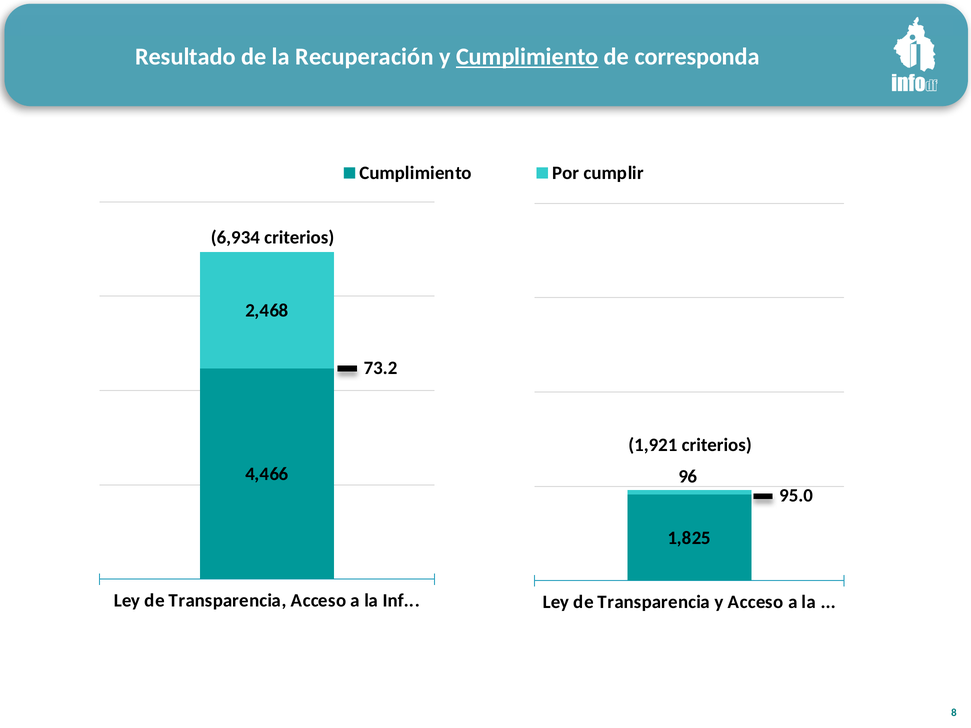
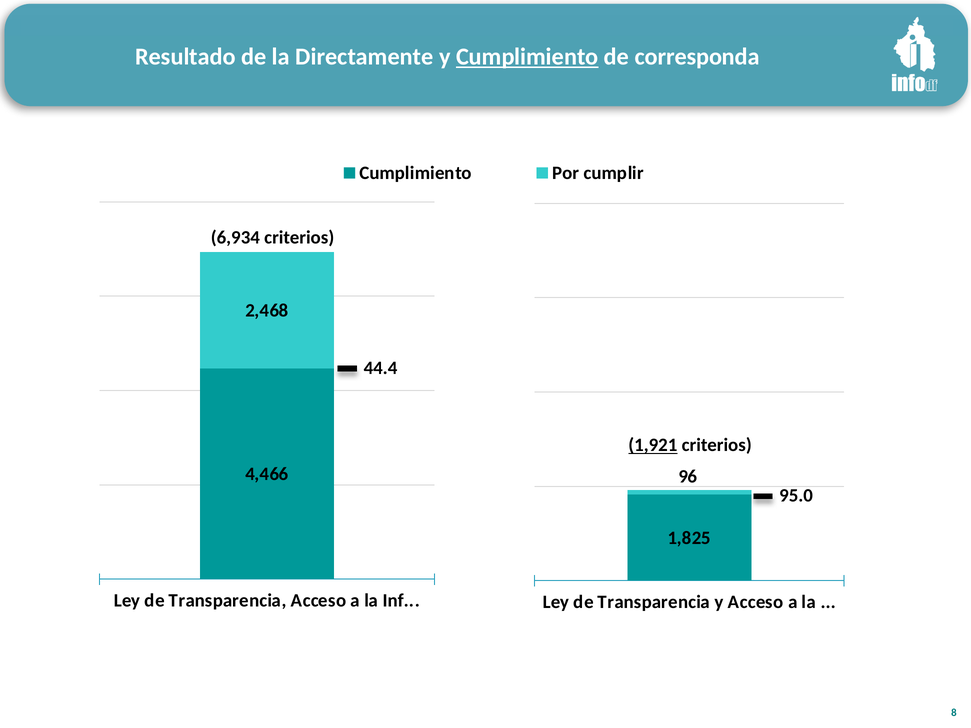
Recuperación: Recuperación -> Directamente (364, 57)
73.2: 73.2 -> 44.4 (380, 368)
1,921 underline: none -> present (653, 445)
